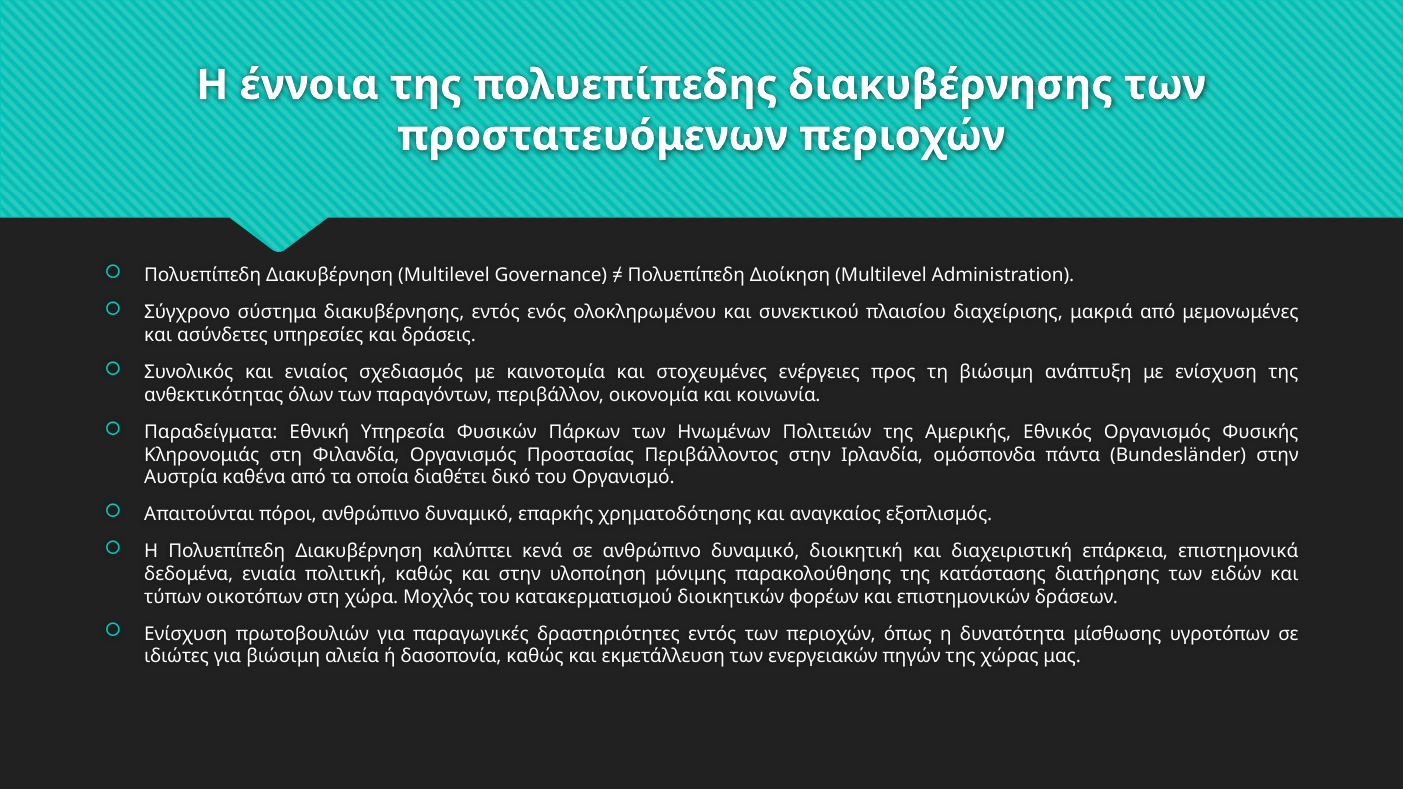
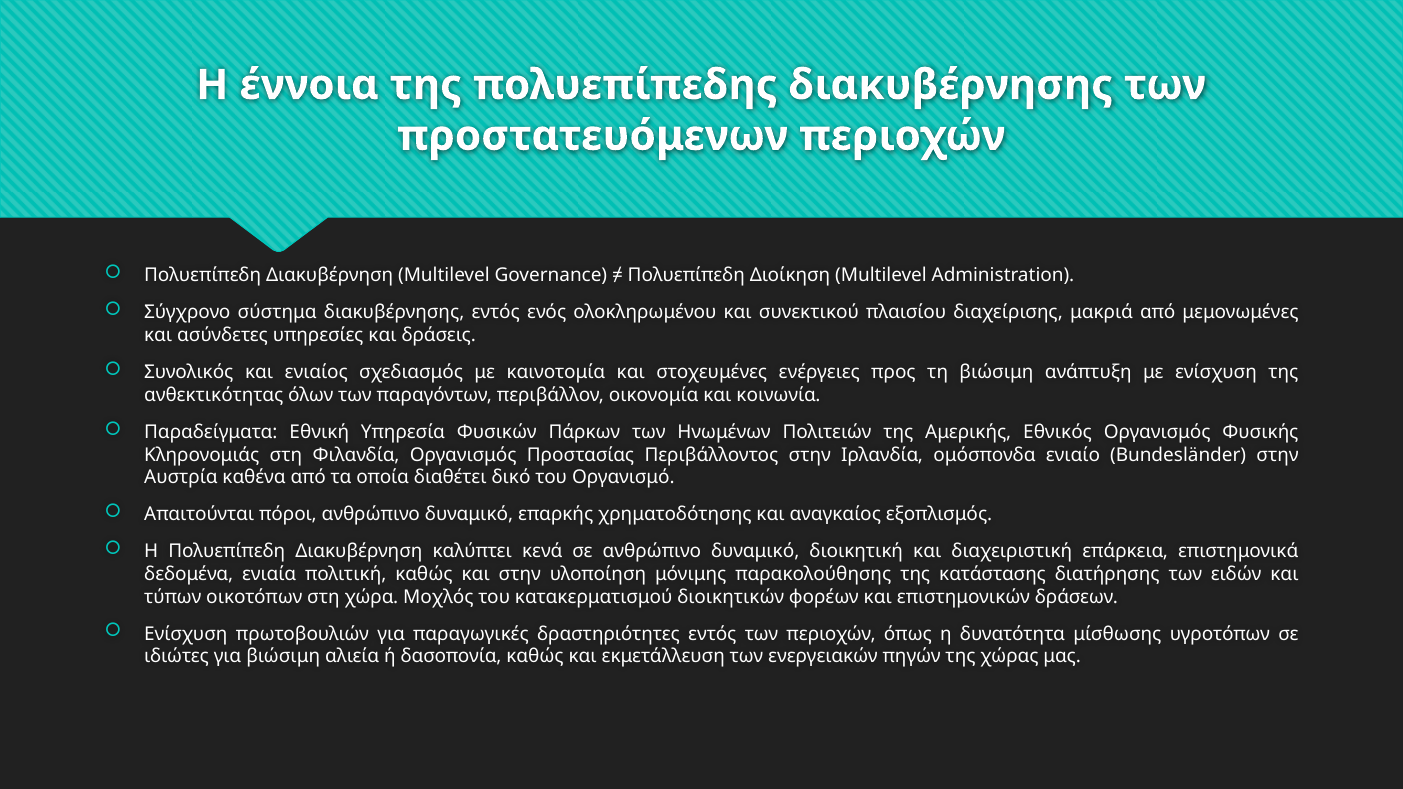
πάντα: πάντα -> ενιαίο (1073, 455)
